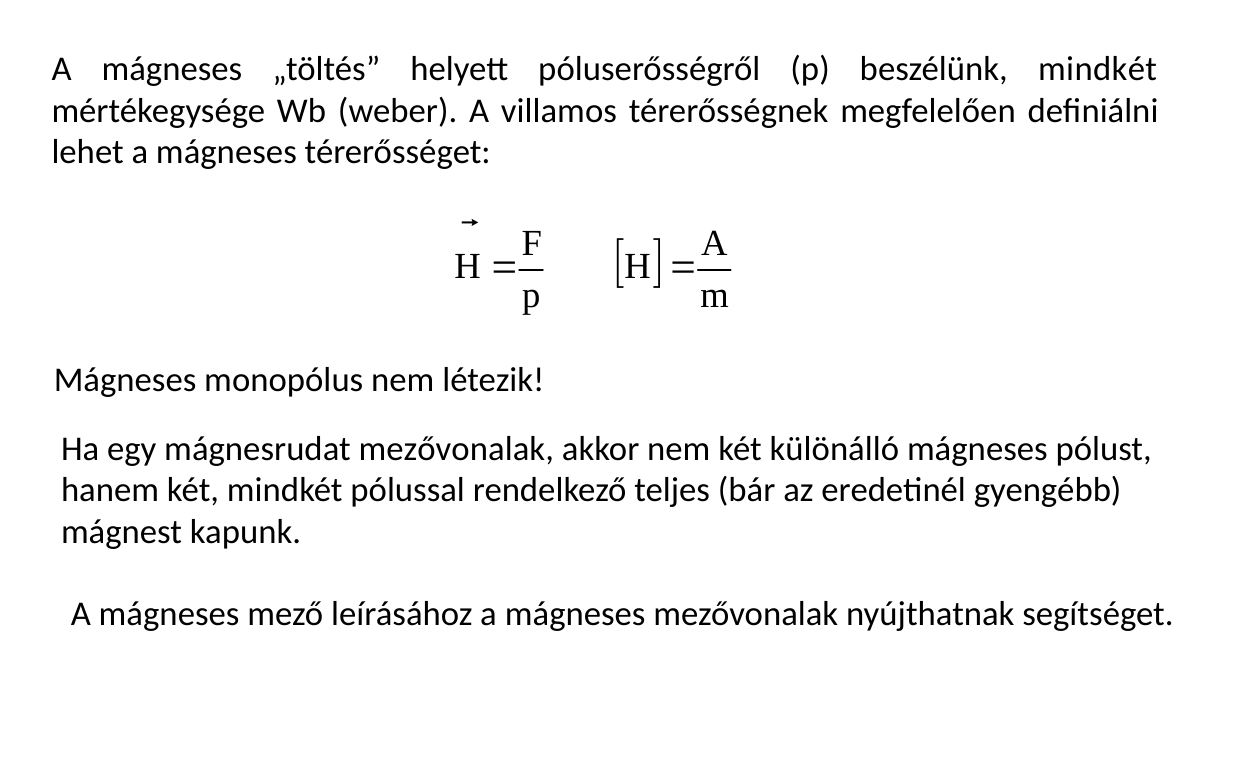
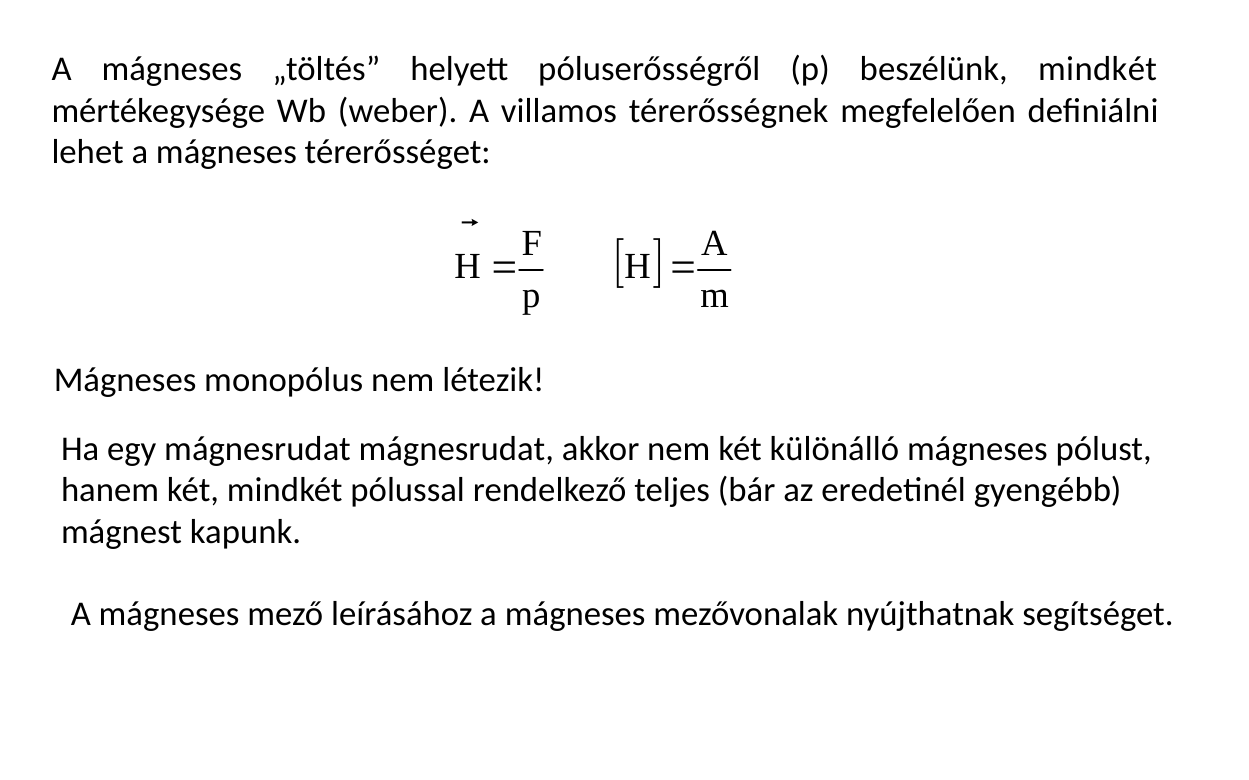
mágnesrudat mezővonalak: mezővonalak -> mágnesrudat (456, 449)
